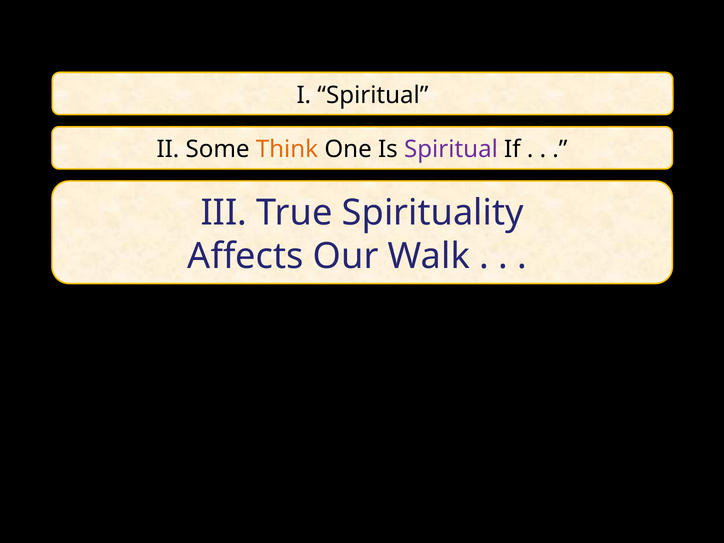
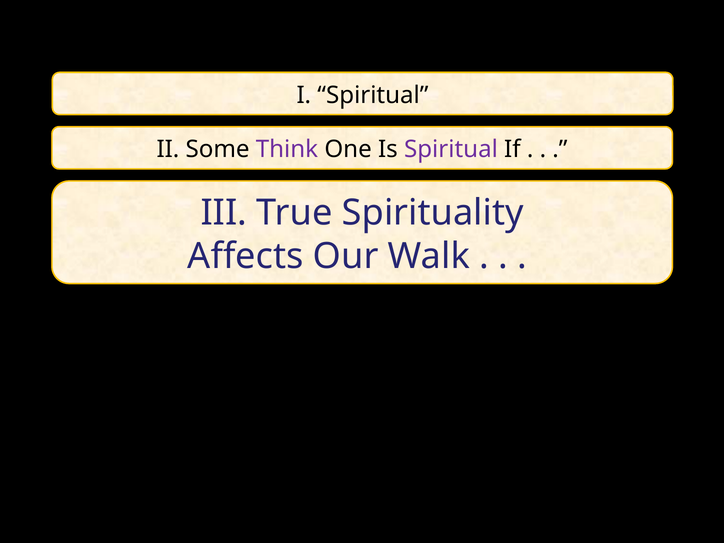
Think colour: orange -> purple (287, 149)
